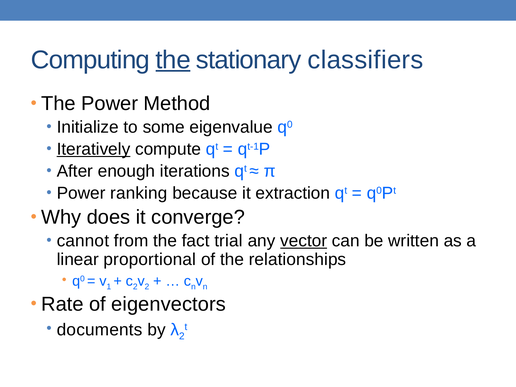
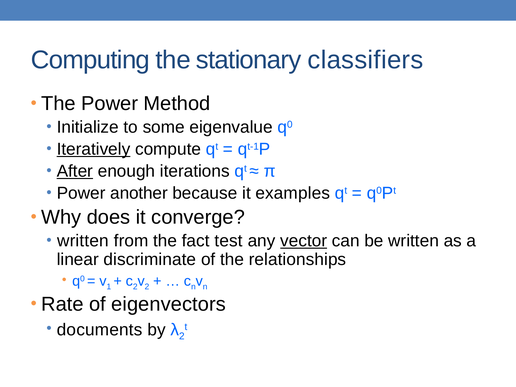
the underline: present -> none (173, 60)
After underline: none -> present (75, 171)
ranking: ranking -> another (139, 193)
extraction: extraction -> examples (293, 193)
cannot: cannot -> written (83, 241)
trial: trial -> test (229, 241)
proportional: proportional -> discriminate (150, 259)
